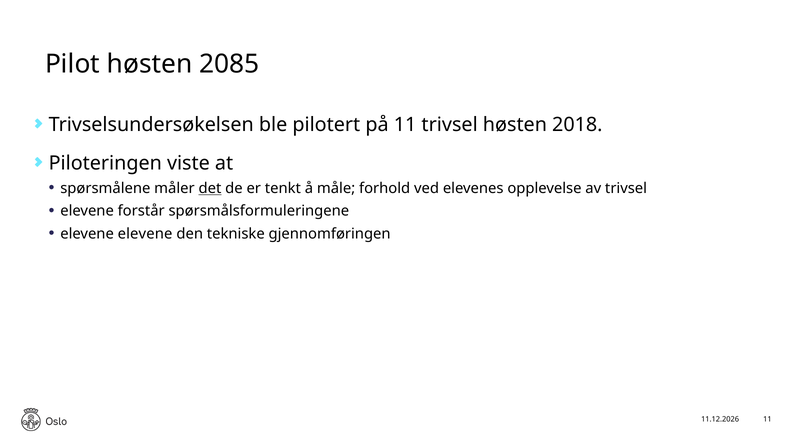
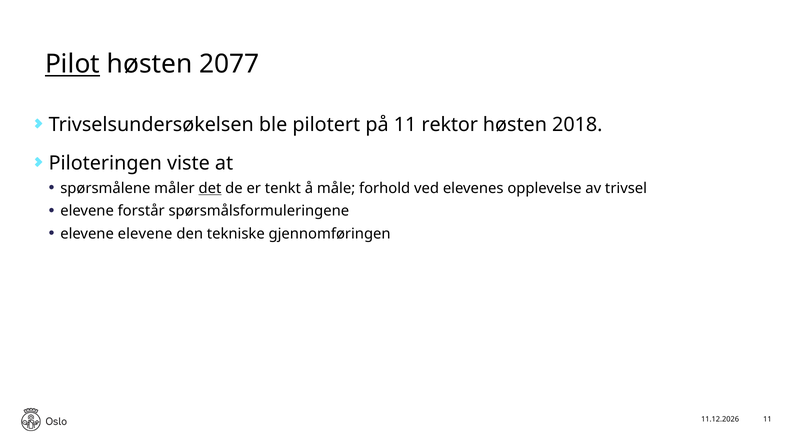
Pilot underline: none -> present (72, 64)
2085: 2085 -> 2077 (229, 64)
11 trivsel: trivsel -> rektor (450, 125)
